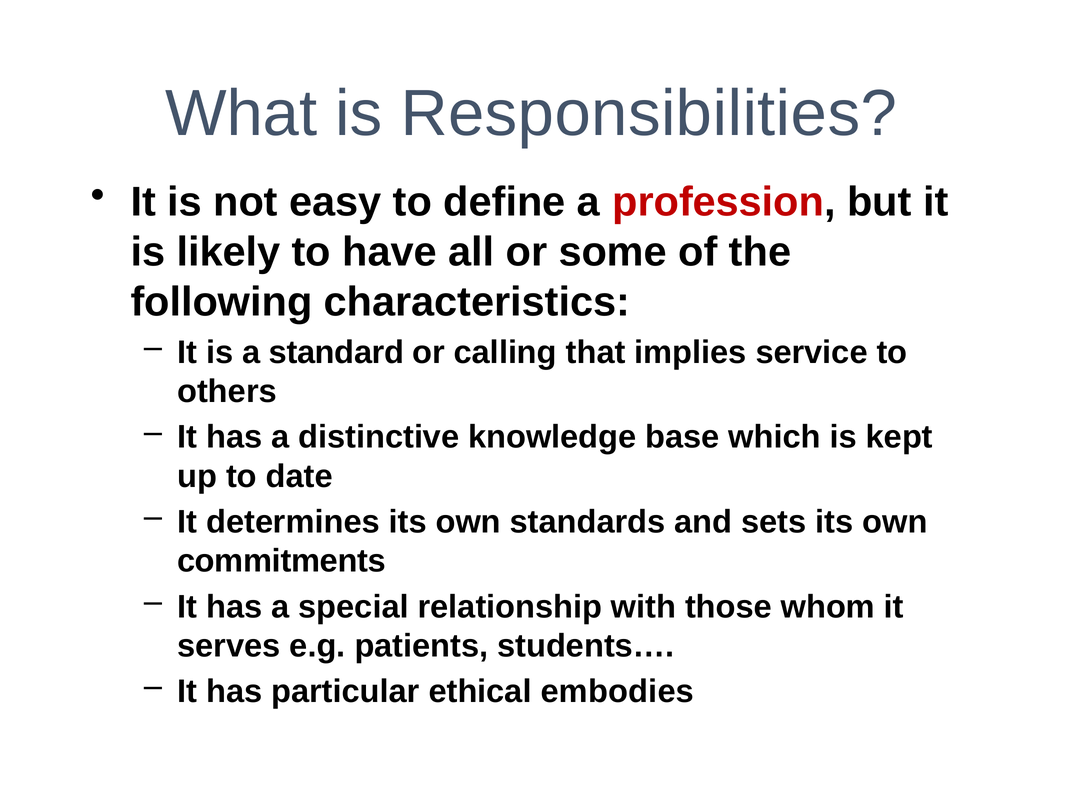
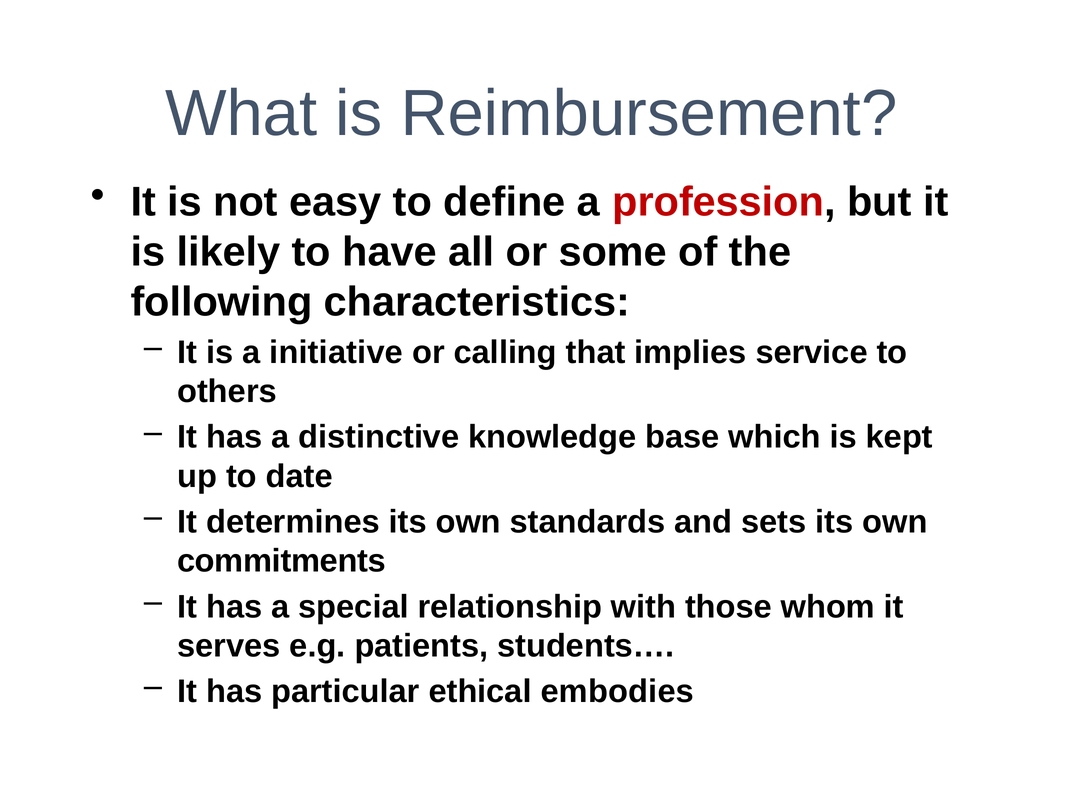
Responsibilities: Responsibilities -> Reimbursement (649, 114)
standard: standard -> initiative (336, 352)
